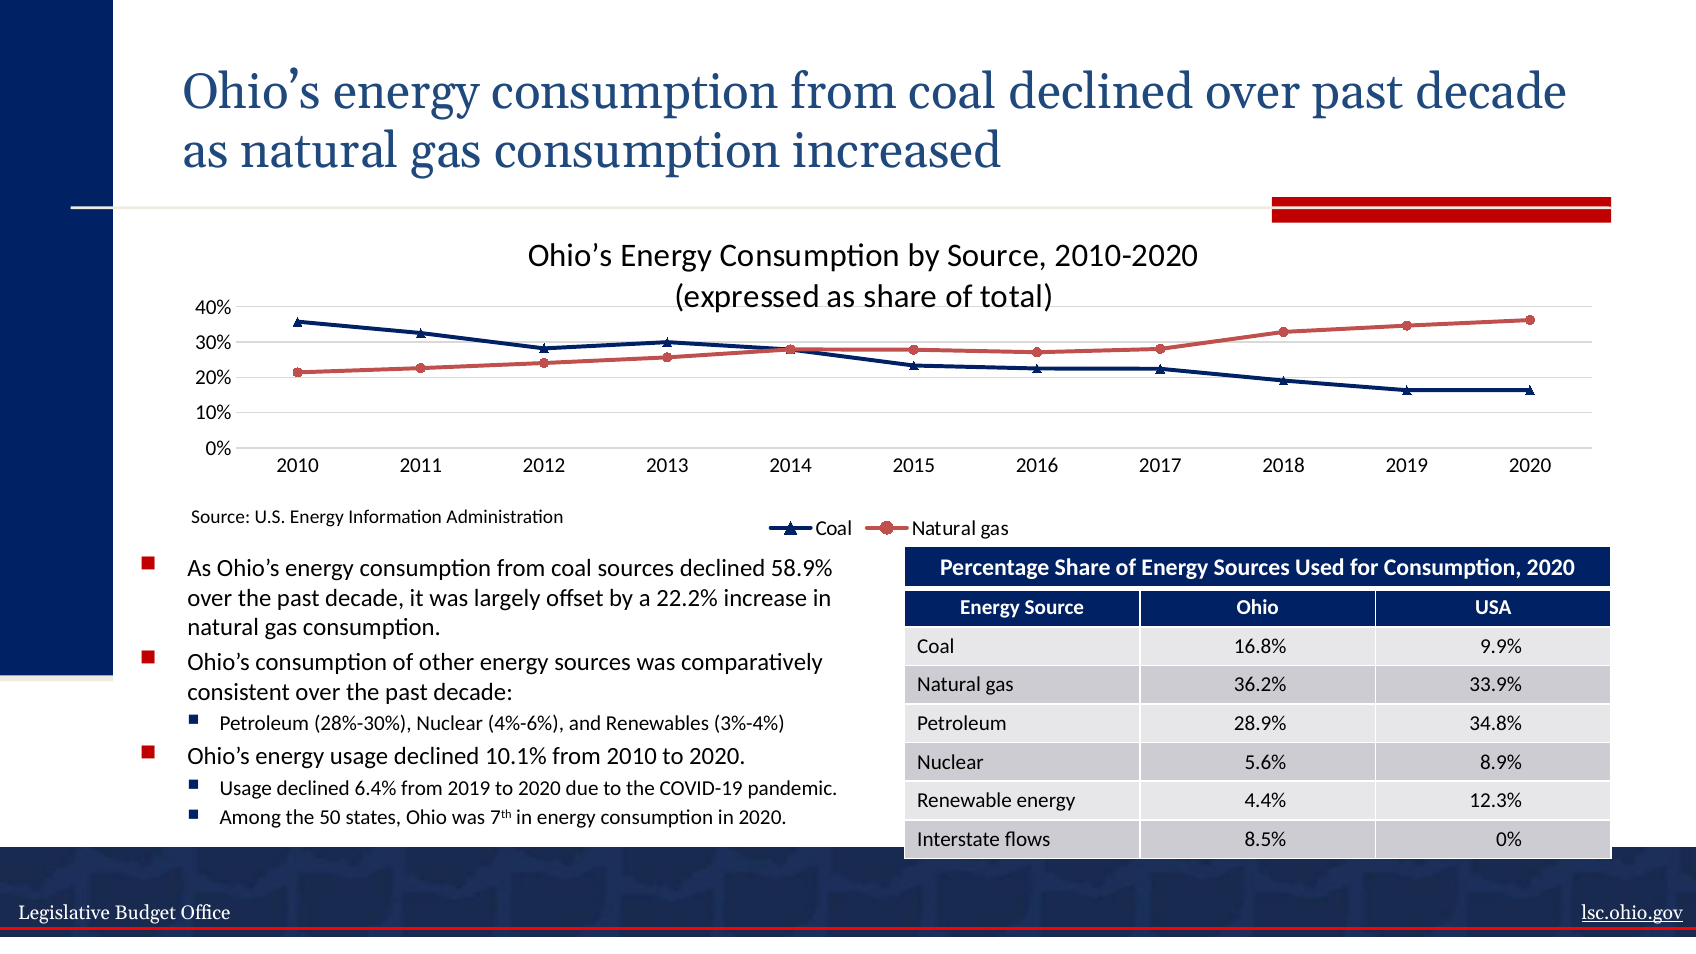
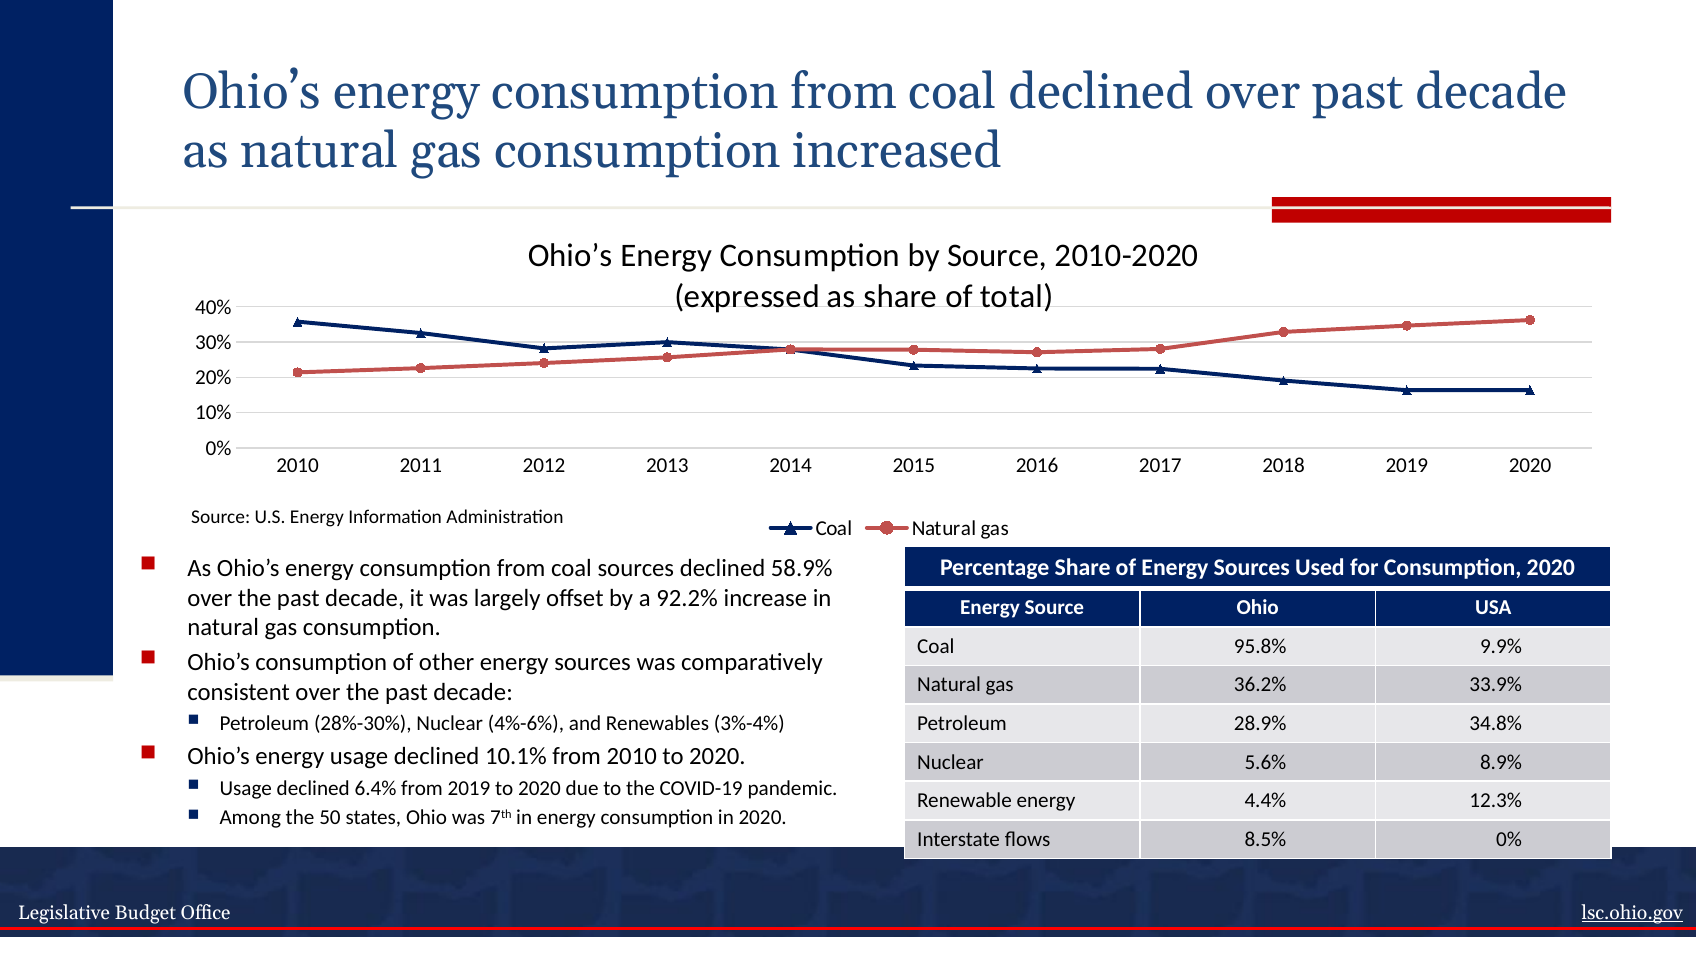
22.2%: 22.2% -> 92.2% (687, 598)
16.8%: 16.8% -> 95.8% (1260, 646)
